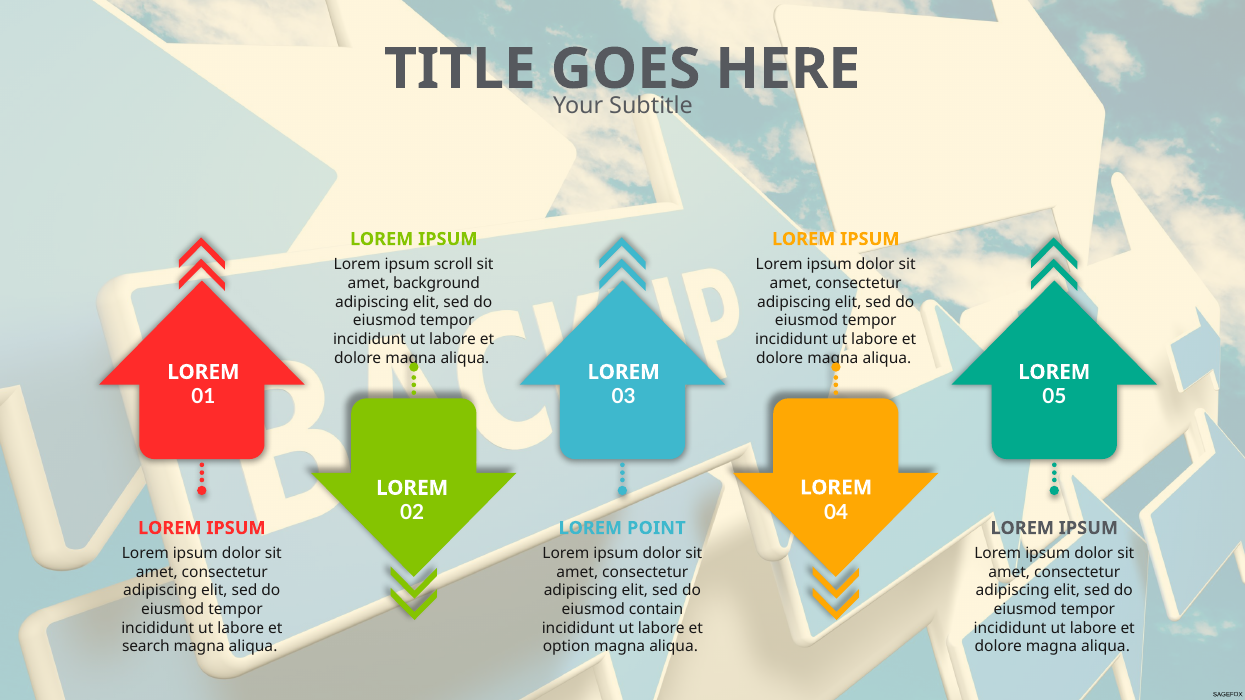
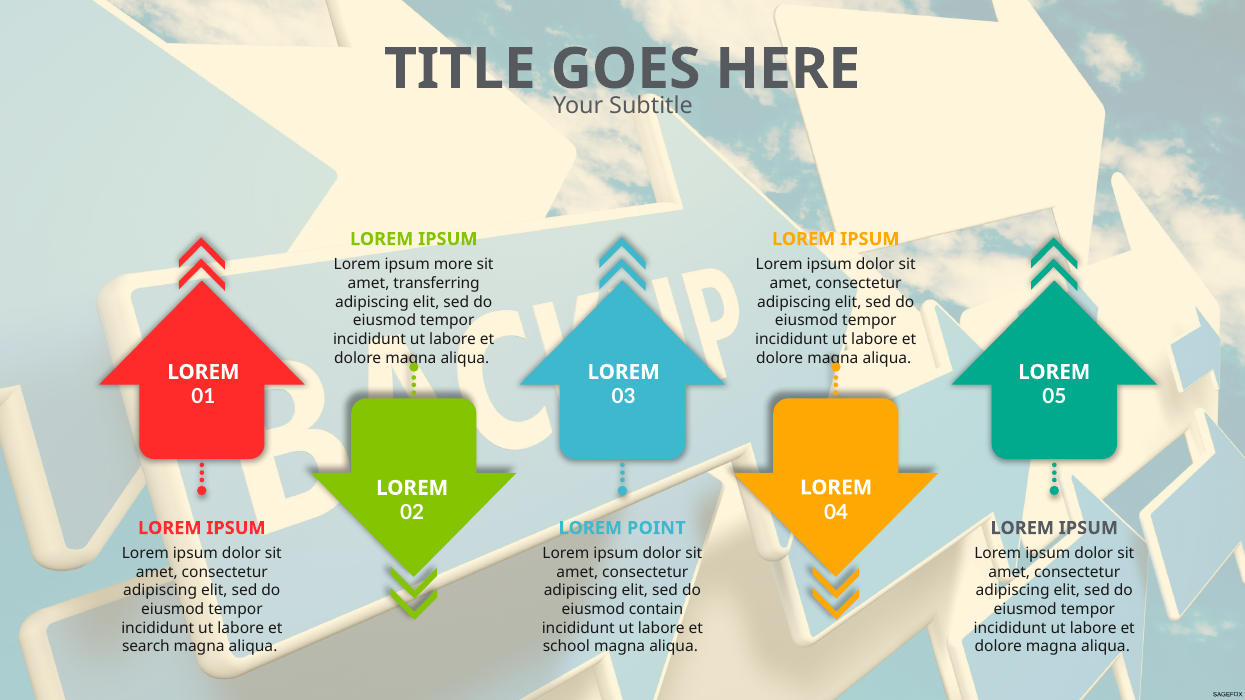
scroll: scroll -> more (453, 265)
background: background -> transferring (437, 283)
option: option -> school (566, 647)
